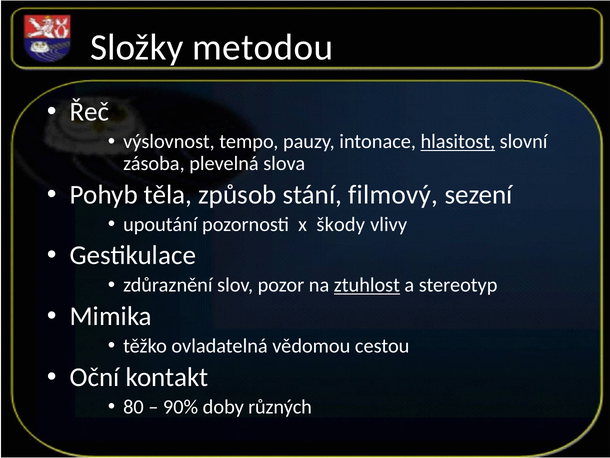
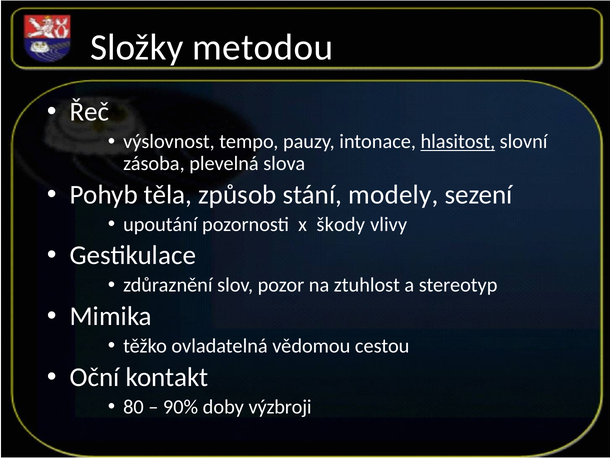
filmový: filmový -> modely (393, 194)
ztuhlost underline: present -> none (367, 285)
různých: různých -> výzbroji (280, 406)
